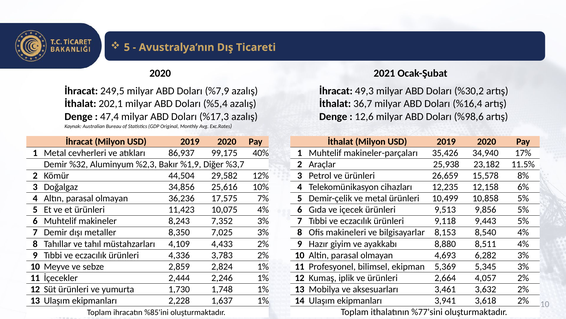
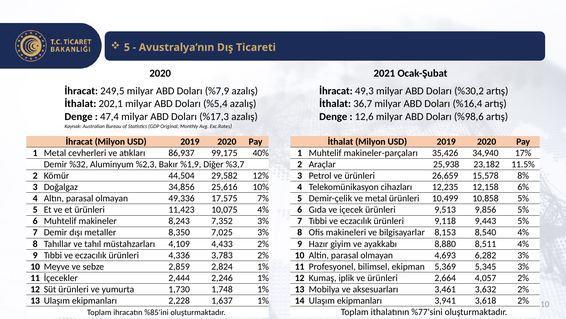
36,236: 36,236 -> 49,336 (182, 198)
